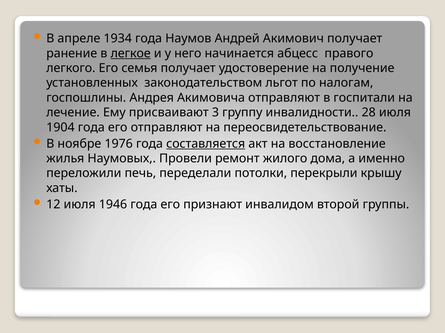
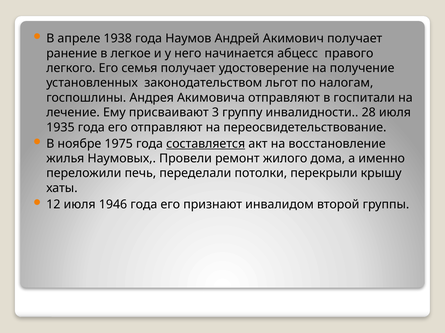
1934: 1934 -> 1938 (118, 39)
легкое underline: present -> none (131, 53)
1904: 1904 -> 1935 (60, 128)
1976: 1976 -> 1975 (119, 144)
